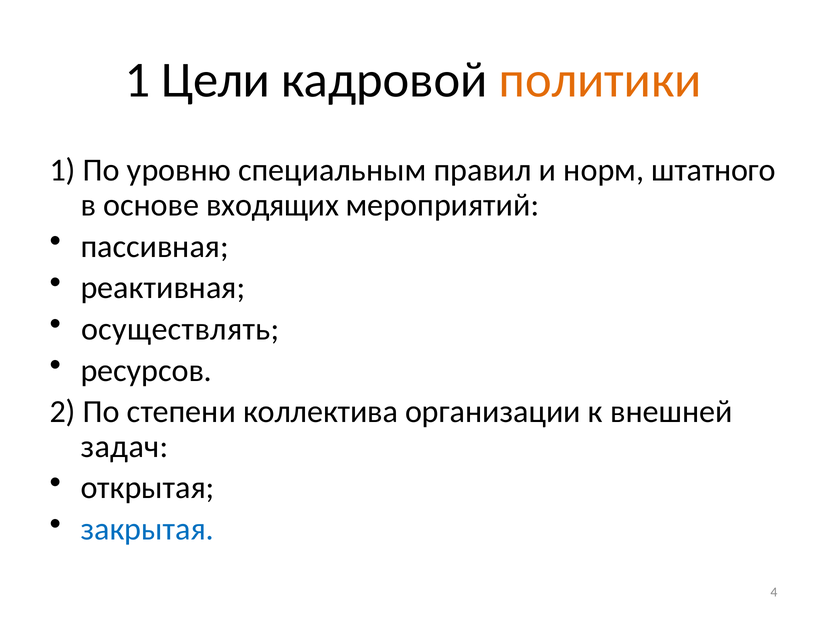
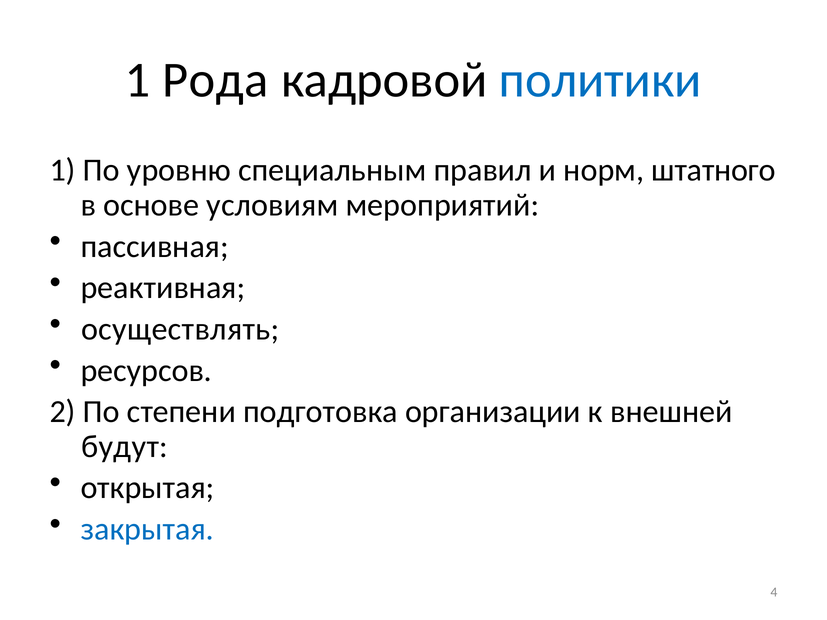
Цели: Цели -> Рода (215, 80)
политики colour: orange -> blue (600, 80)
входящих: входящих -> условиям (272, 205)
коллектива: коллектива -> подготовка (320, 412)
задач: задач -> будут (125, 447)
